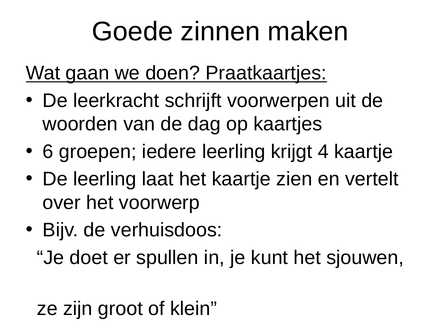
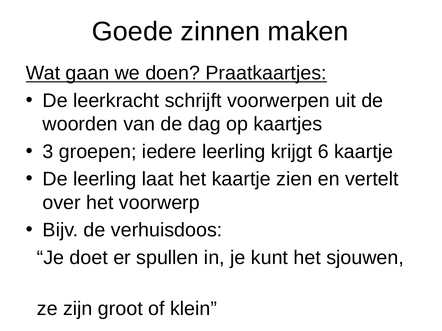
6: 6 -> 3 (48, 152)
4: 4 -> 6 (323, 152)
